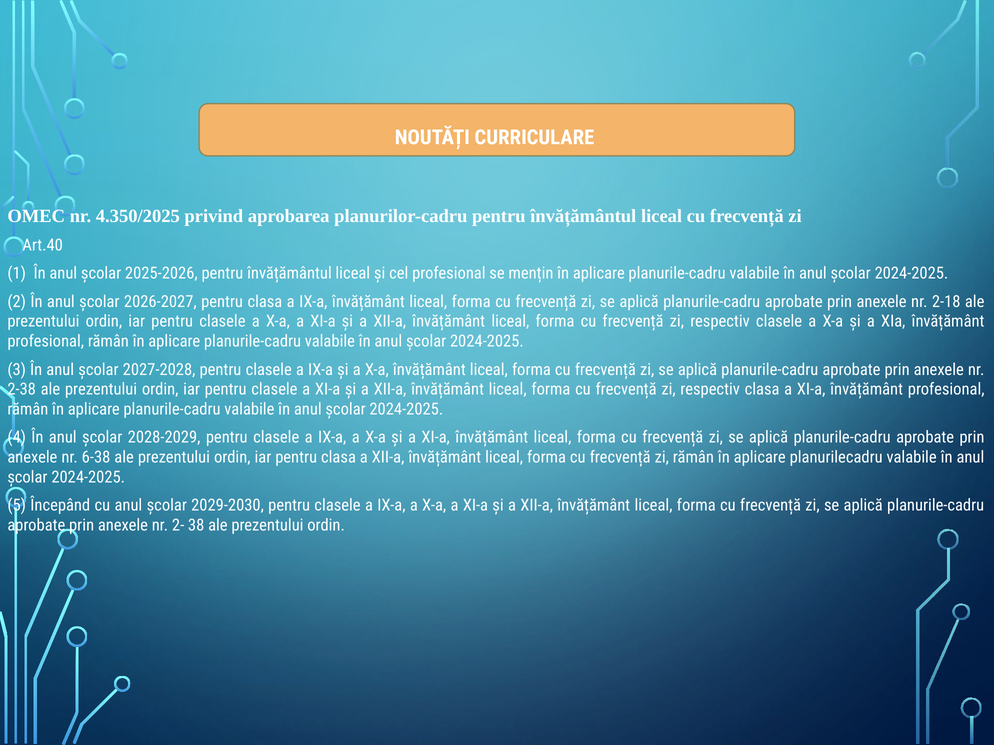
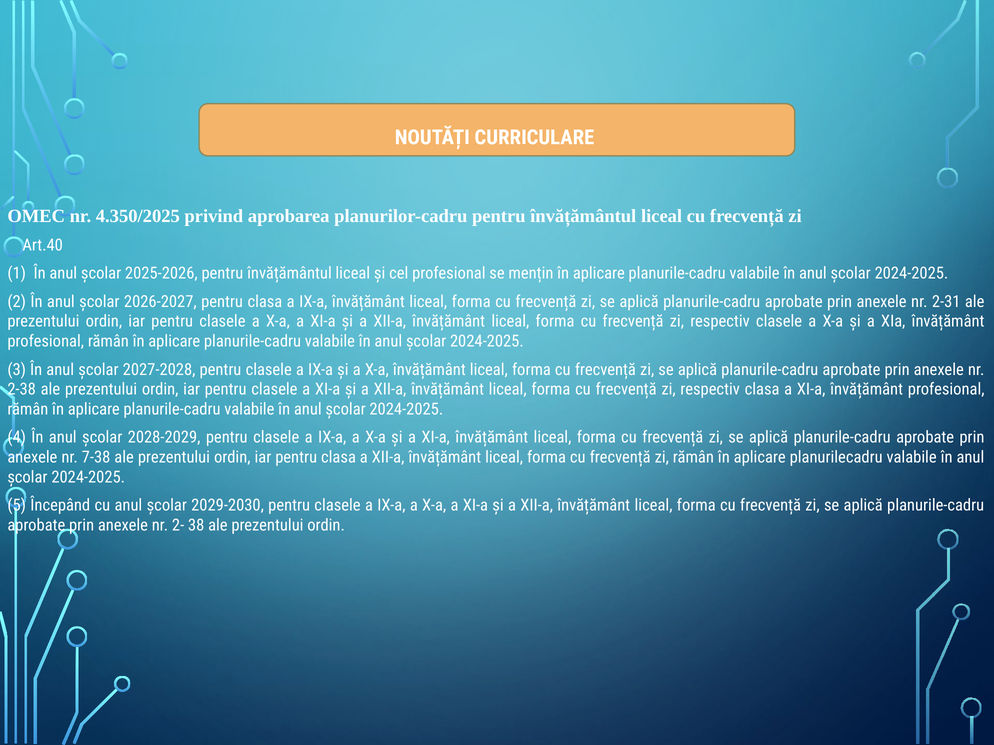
2-18: 2-18 -> 2-31 (946, 302)
6-38: 6-38 -> 7-38 (96, 458)
